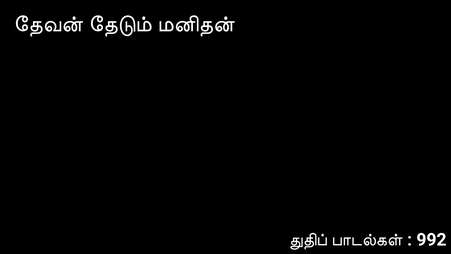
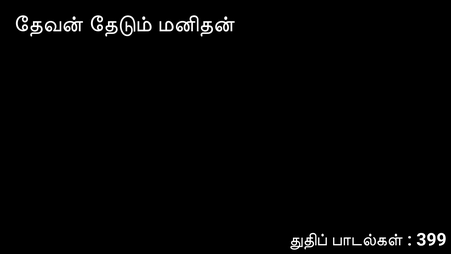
992: 992 -> 399 (431, 239)
